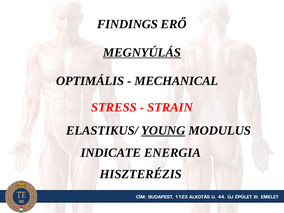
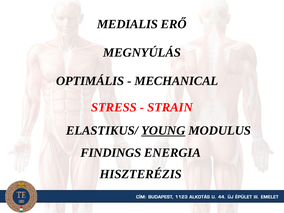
FINDINGS: FINDINGS -> MEDIALIS (127, 24)
MEGNYÚLÁS underline: present -> none (142, 52)
INDICATE: INDICATE -> FINDINGS (111, 153)
